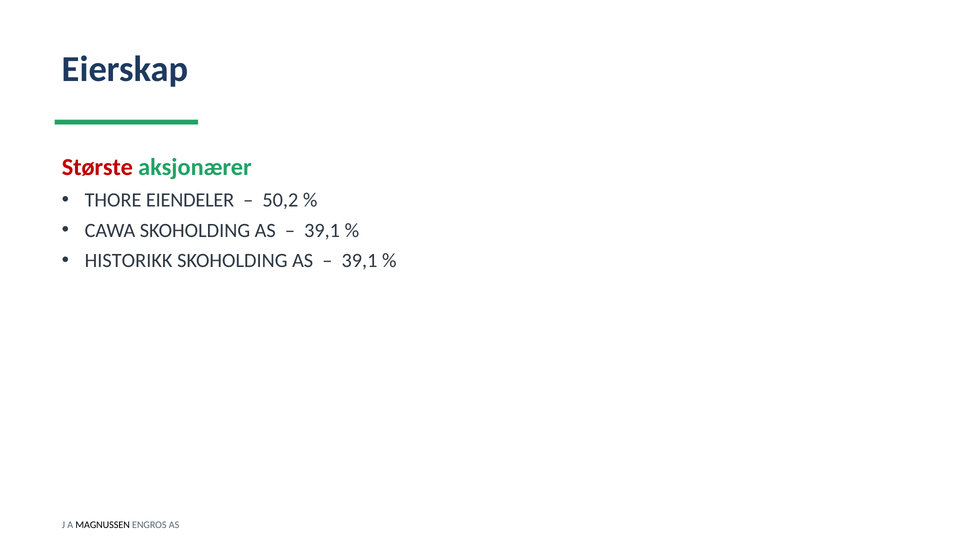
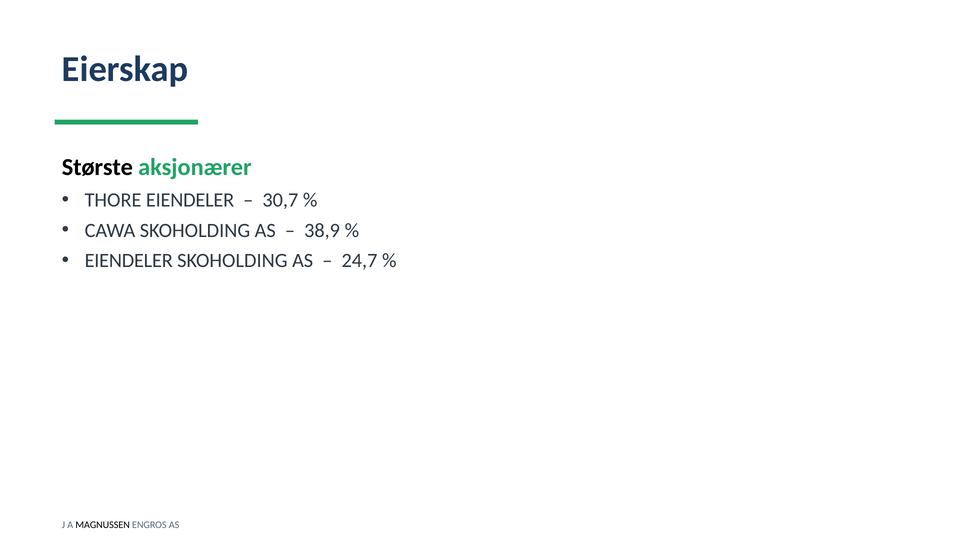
Største colour: red -> black (97, 167)
50,2: 50,2 -> 30,7 (280, 200)
39,1: 39,1 -> 38,9 (322, 230)
HISTORIKK: HISTORIKK -> EIENDELER (129, 261)
39,1: 39,1 -> 24,7 (359, 261)
